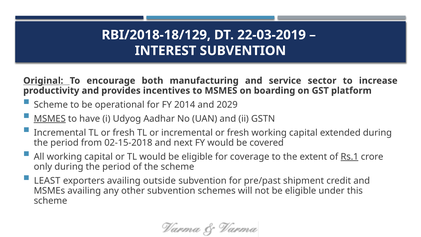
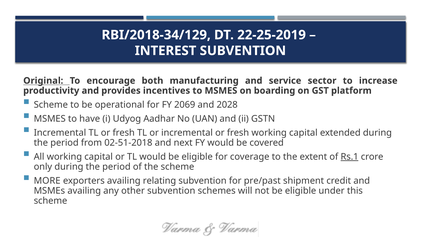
RBI/2018-18/129: RBI/2018-18/129 -> RBI/2018-34/129 (156, 35)
22-03-2019: 22-03-2019 -> 22-25-2019 (272, 35)
2014: 2014 -> 2069 (185, 105)
2029: 2029 -> 2028 (227, 105)
MSMES underline: present -> none (50, 119)
02-15-2018: 02-15-2018 -> 02-51-2018 (128, 143)
LEAST: LEAST -> MORE (47, 181)
outside: outside -> relating (160, 181)
